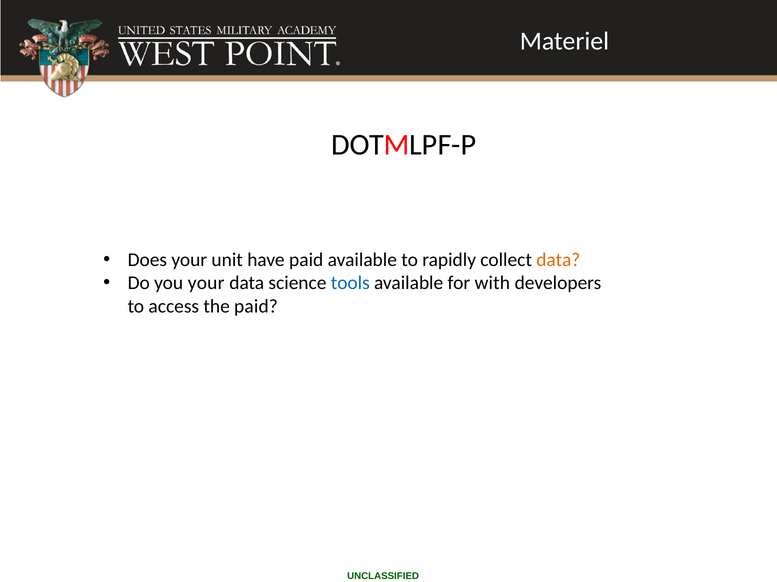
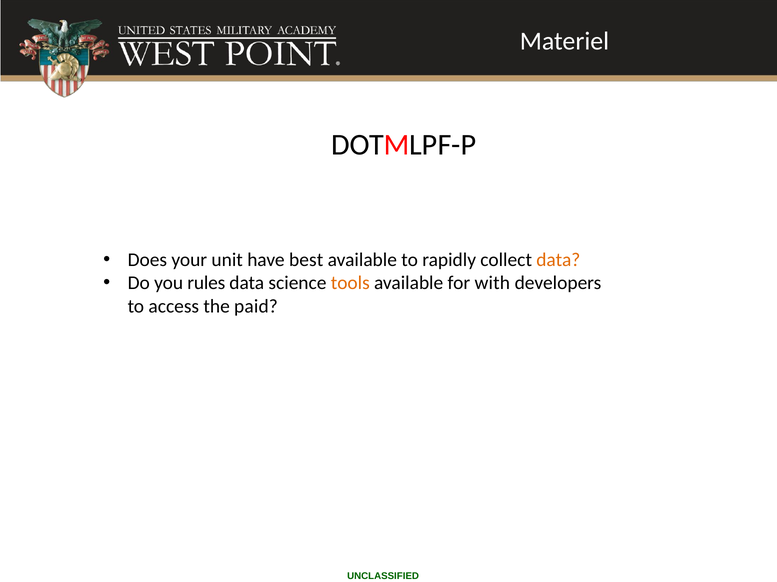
have paid: paid -> best (306, 260)
you your: your -> rules (206, 283)
tools colour: blue -> orange (350, 283)
